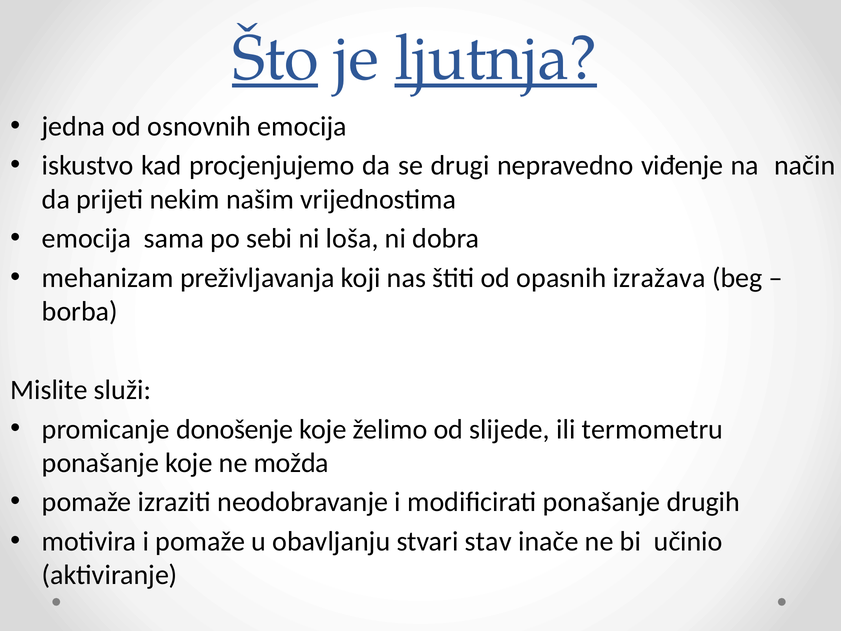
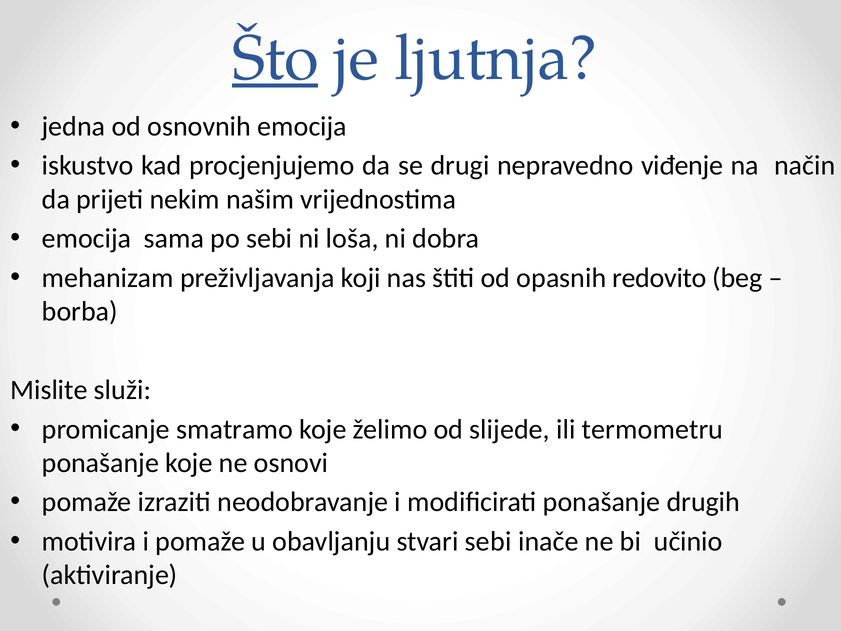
ljutnja underline: present -> none (496, 58)
izražava: izražava -> redovito (659, 278)
donošenje: donošenje -> smatramo (235, 429)
možda: možda -> osnovi (291, 463)
stvari stav: stav -> sebi (488, 541)
